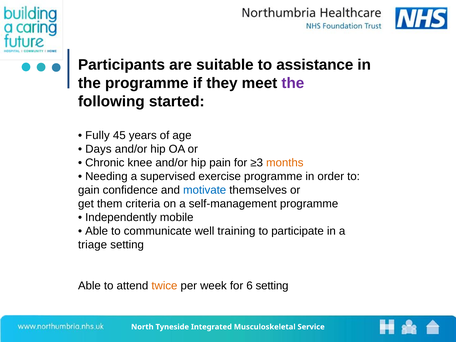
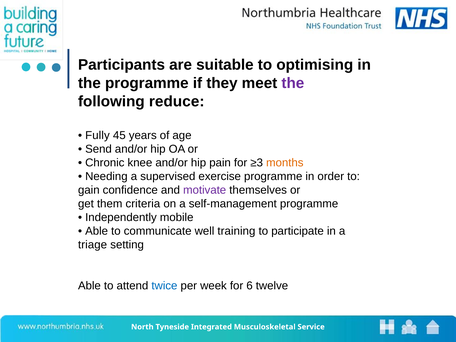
assistance: assistance -> optimising (315, 65)
started: started -> reduce (177, 101)
Days: Days -> Send (98, 149)
motivate colour: blue -> purple (205, 190)
twice colour: orange -> blue (164, 286)
6 setting: setting -> twelve (272, 286)
